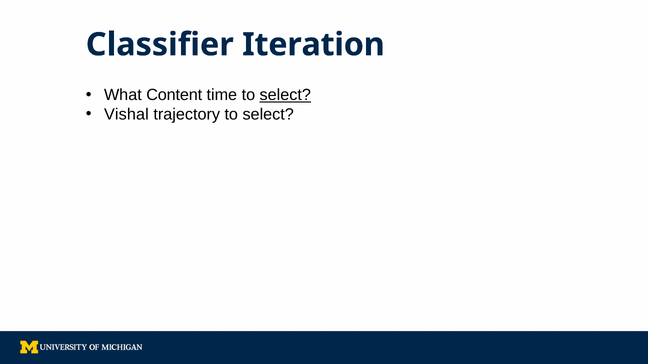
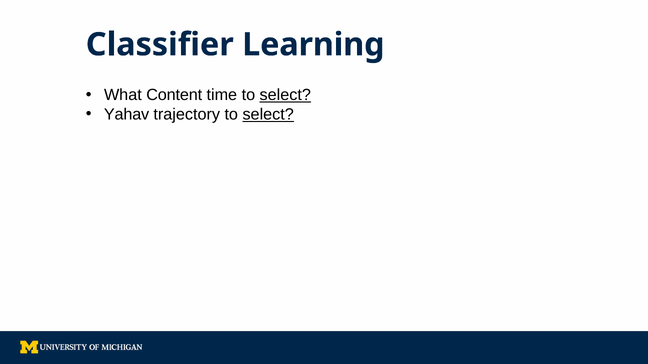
Iteration: Iteration -> Learning (313, 45)
Vishal: Vishal -> Yahav (127, 115)
select underline: none -> present (268, 115)
